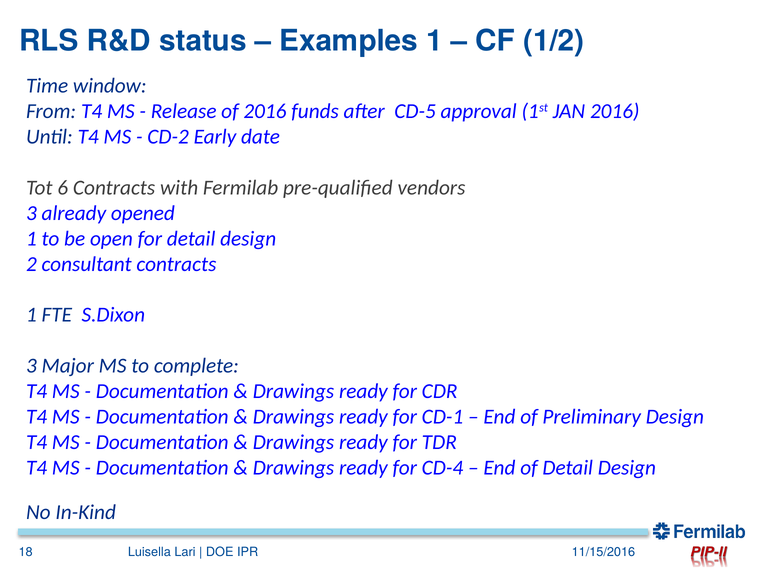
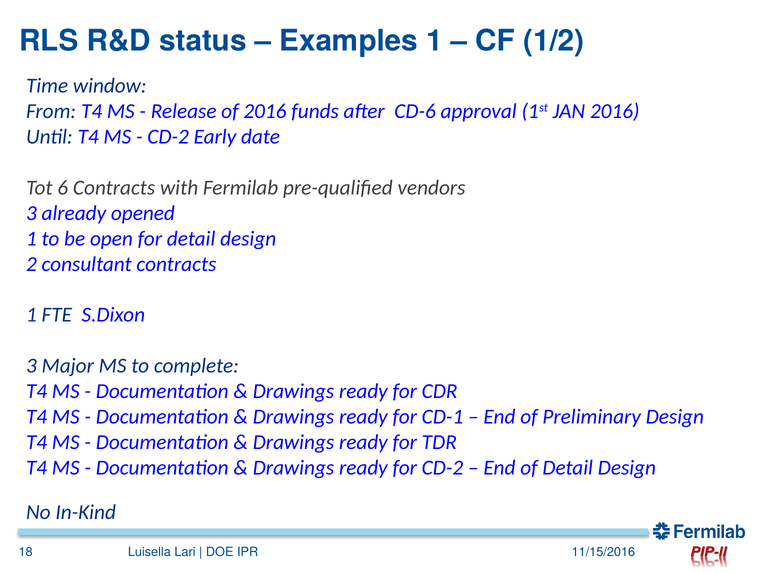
CD-5: CD-5 -> CD-6 (415, 111)
for CD-4: CD-4 -> CD-2 (442, 468)
